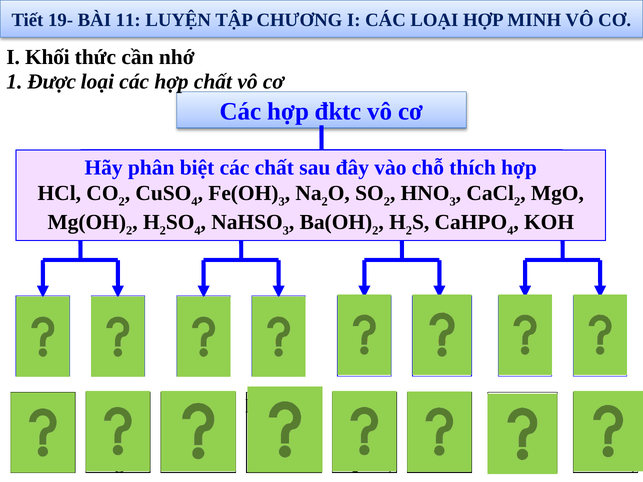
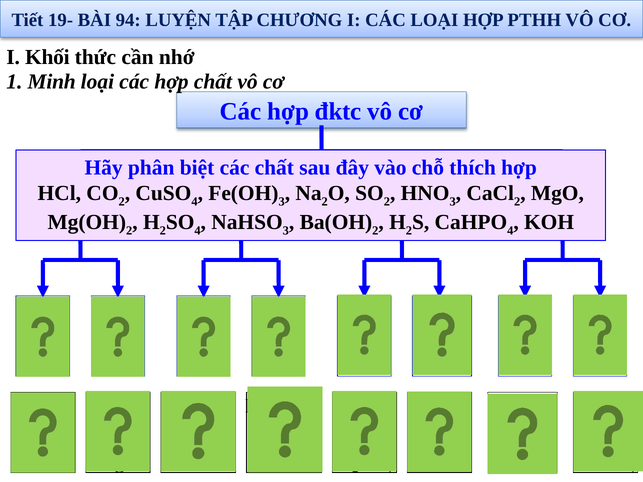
11: 11 -> 94 (128, 20)
MINH: MINH -> PTHH (534, 20)
Được: Được -> Minh (52, 82)
